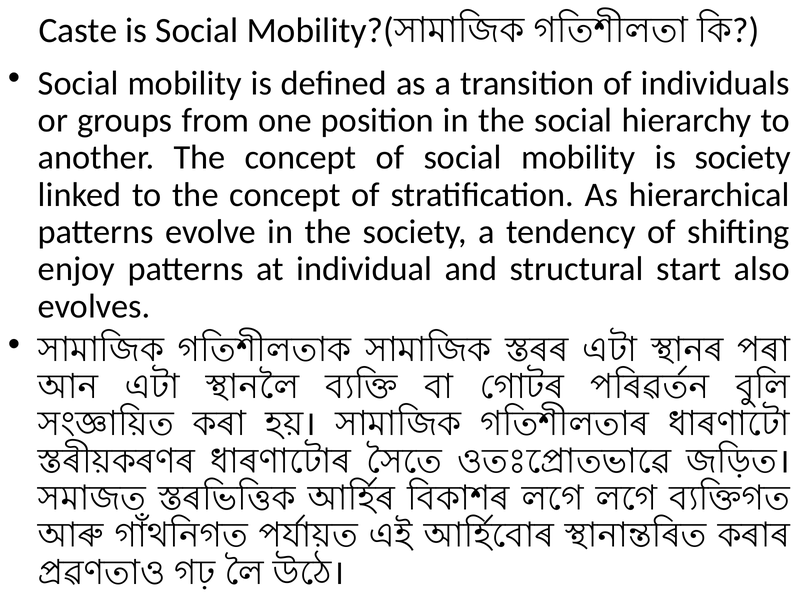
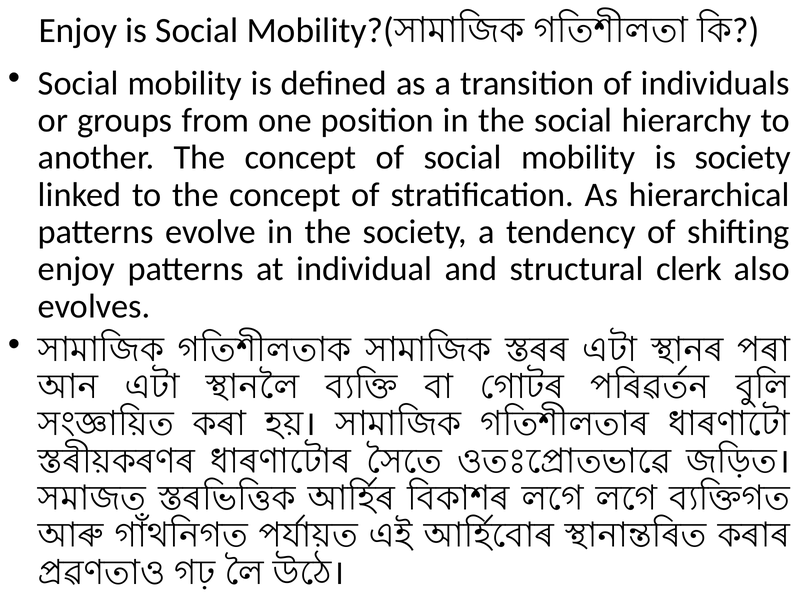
Caste: Caste -> Enjoy (78, 31)
start: start -> clerk (689, 269)
